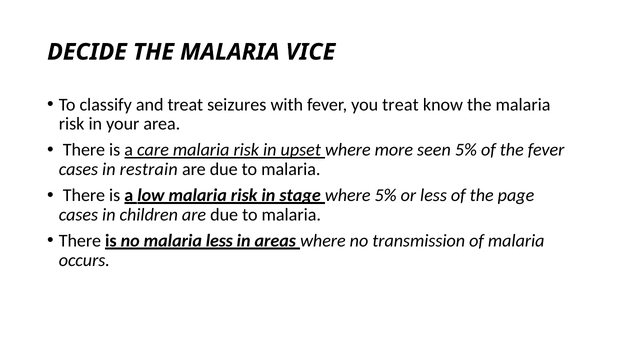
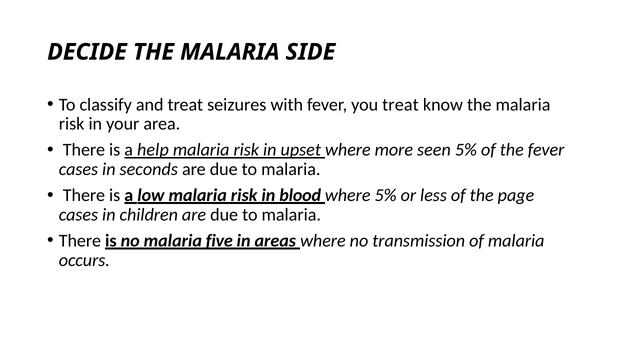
VICE: VICE -> SIDE (310, 52)
care: care -> help (153, 150)
restrain: restrain -> seconds (149, 169)
stage: stage -> blood (300, 195)
malaria less: less -> five (219, 241)
